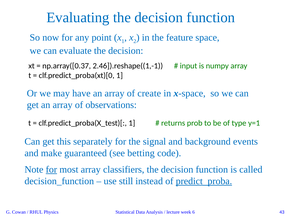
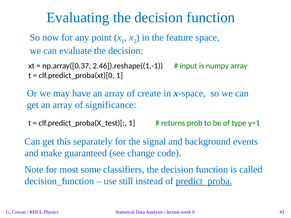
observations: observations -> significance (111, 105)
betting: betting -> change (141, 153)
for underline: present -> none (51, 170)
most array: array -> some (91, 170)
